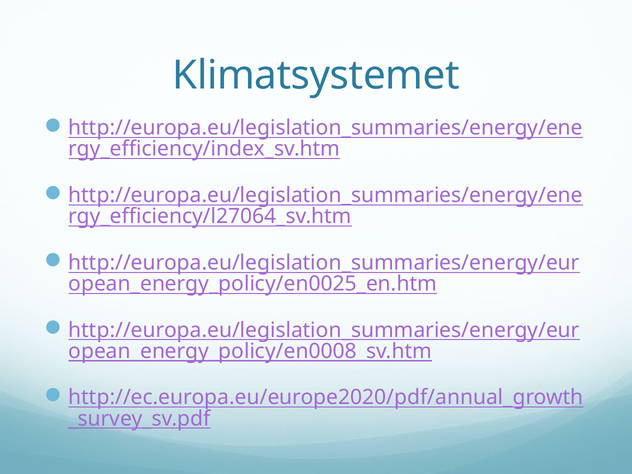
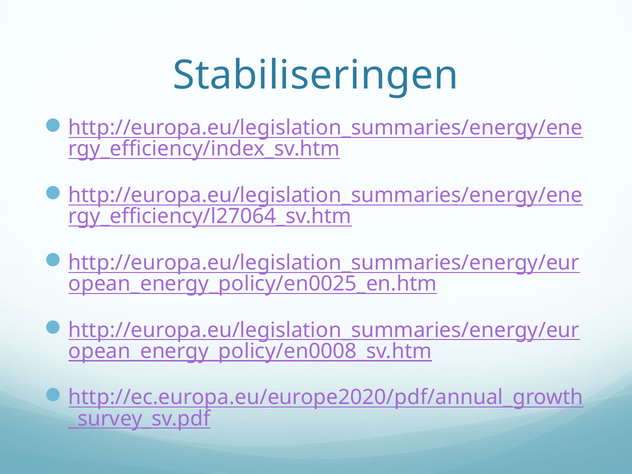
Klimatsystemet: Klimatsystemet -> Stabiliseringen (316, 75)
